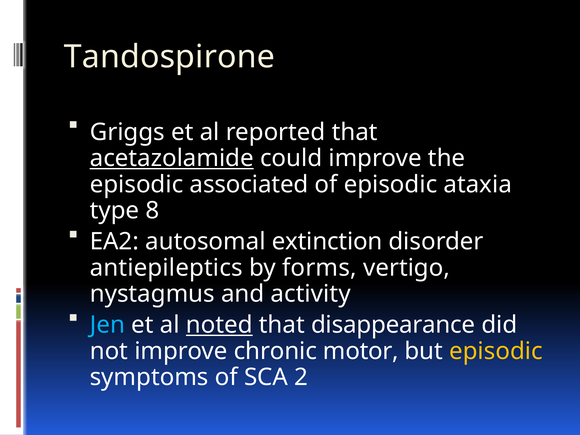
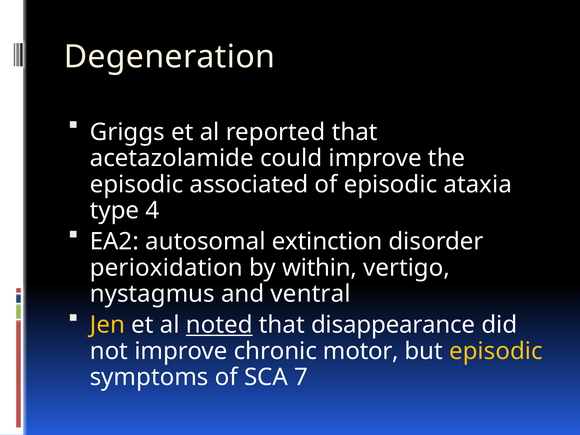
Tandospirone: Tandospirone -> Degeneration (169, 57)
acetazolamide underline: present -> none (172, 158)
8: 8 -> 4 (152, 210)
antiepileptics: antiepileptics -> perioxidation (166, 268)
forms: forms -> within (320, 268)
activity: activity -> ventral (311, 294)
Jen colour: light blue -> yellow (107, 325)
2: 2 -> 7 (301, 377)
